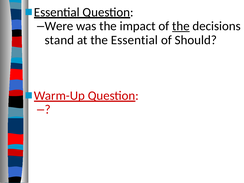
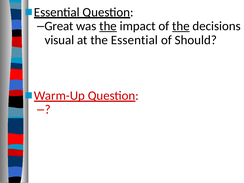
Were: Were -> Great (59, 26)
the underline: none -> present (108, 26)
stand: stand -> visual (59, 40)
